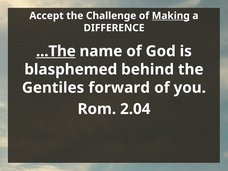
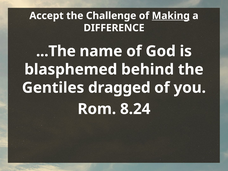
...The underline: present -> none (56, 51)
forward: forward -> dragged (119, 88)
2.04: 2.04 -> 8.24 (135, 109)
